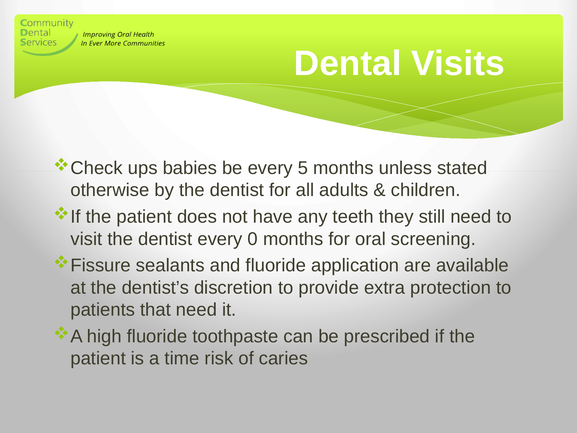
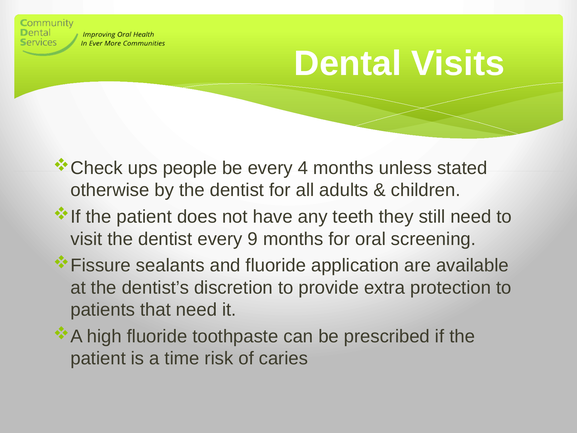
babies: babies -> people (190, 168)
5: 5 -> 4 (303, 168)
0: 0 -> 9 (253, 239)
